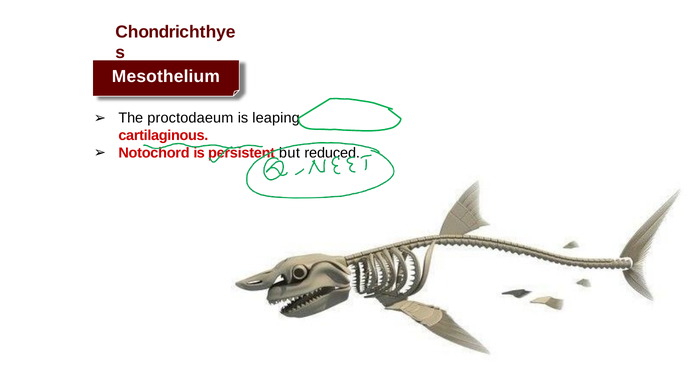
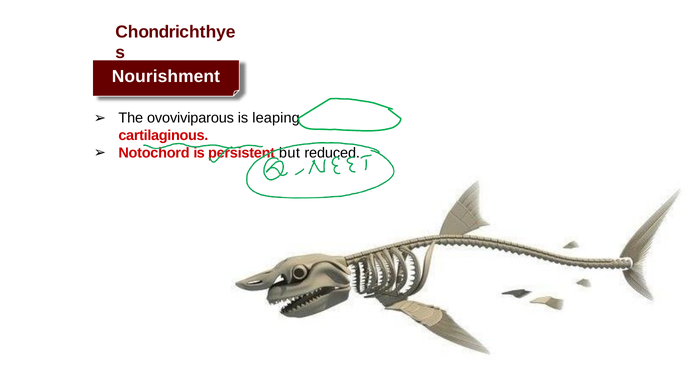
Mesothelium: Mesothelium -> Nourishment (166, 77)
proctodaeum: proctodaeum -> ovoviviparous (191, 118)
